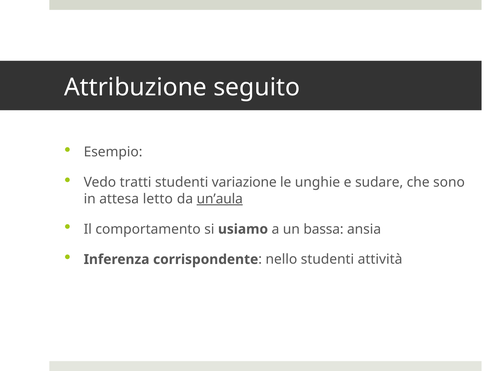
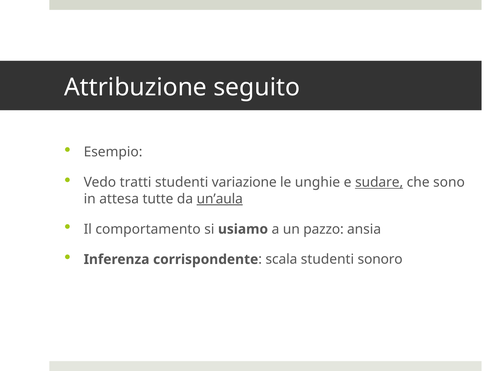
sudare underline: none -> present (379, 182)
letto: letto -> tutte (158, 199)
bassa: bassa -> pazzo (324, 229)
nello: nello -> scala (281, 259)
attività: attività -> sonoro (380, 259)
